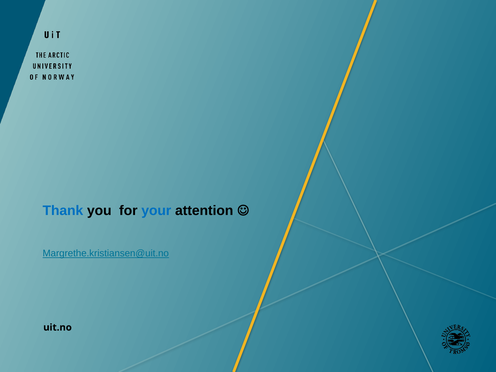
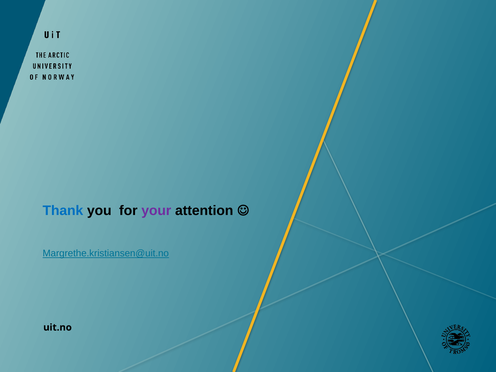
your colour: blue -> purple (156, 211)
